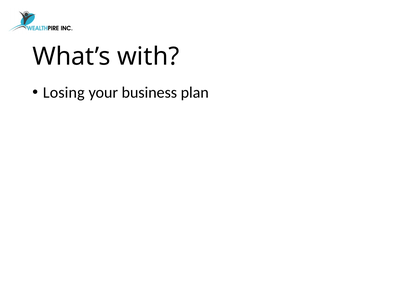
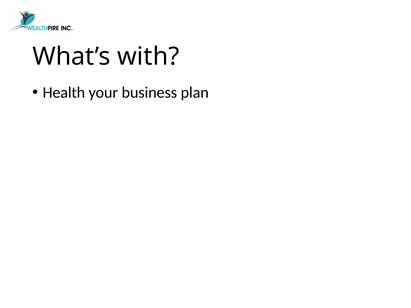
Losing: Losing -> Health (64, 93)
